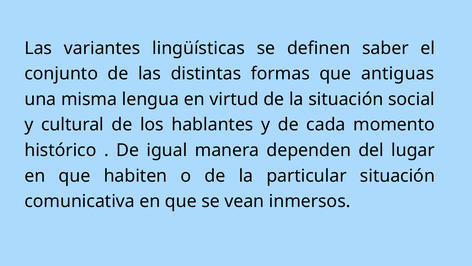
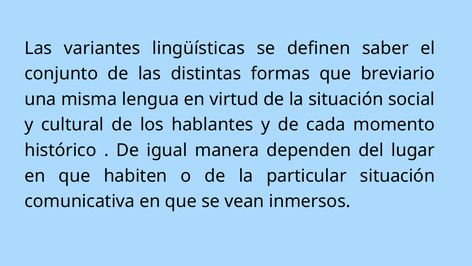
antiguas: antiguas -> breviario (398, 74)
